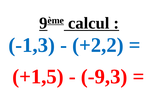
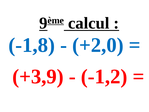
-1,3: -1,3 -> -1,8 (32, 45)
+2,2: +2,2 -> +2,0 (98, 45)
+1,5: +1,5 -> +3,9 (38, 76)
-9,3: -9,3 -> -1,2 (104, 76)
